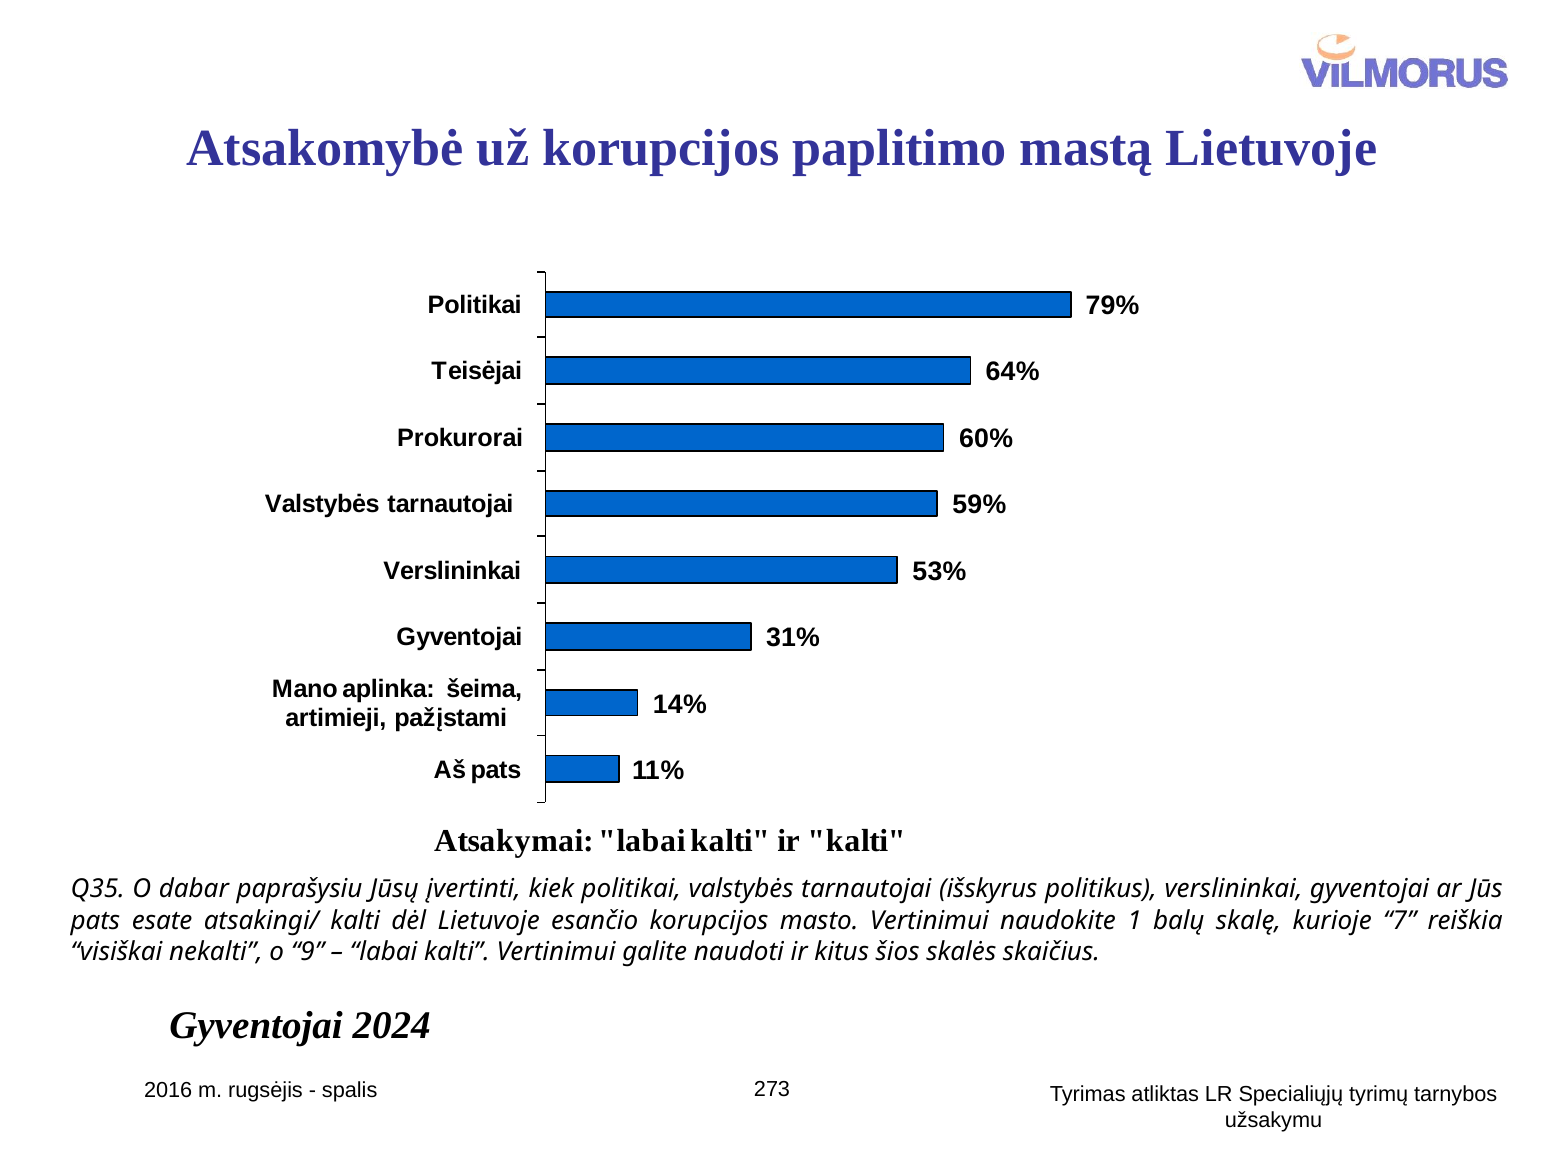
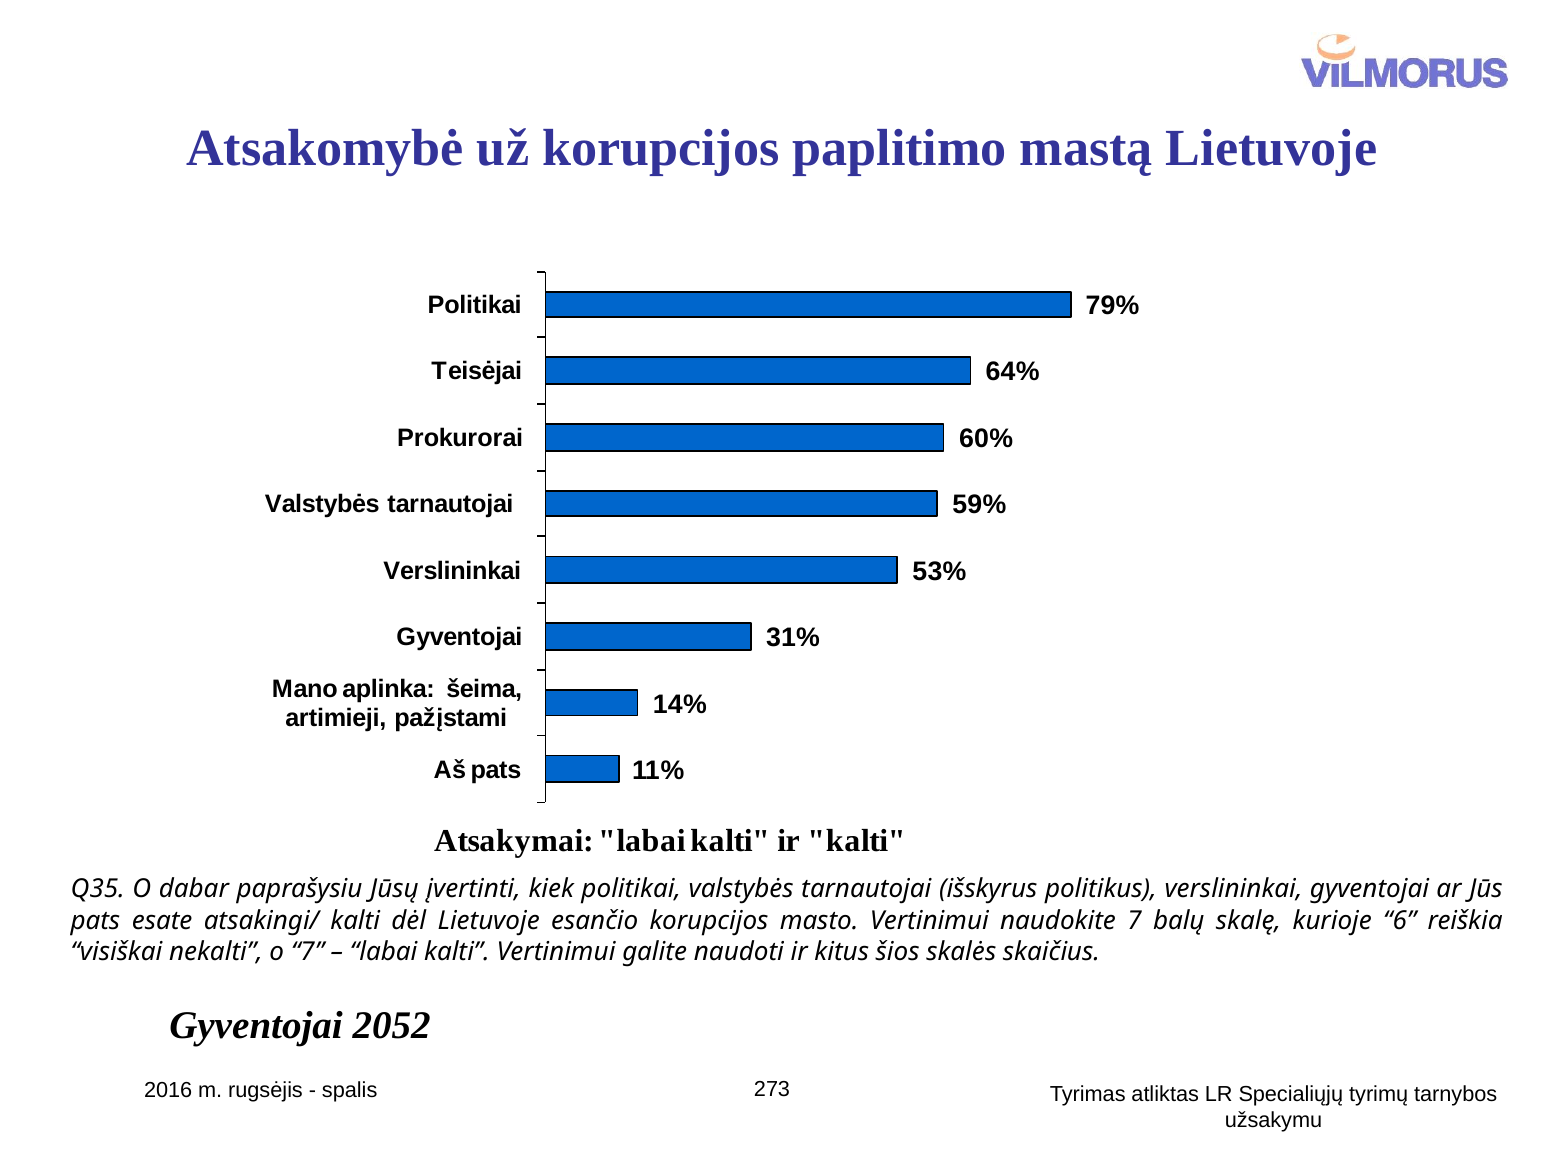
naudokite 1: 1 -> 7 (1135, 920)
7: 7 -> 6 (1400, 920)
o 9: 9 -> 7 (308, 952)
2024: 2024 -> 2052 (392, 1025)
